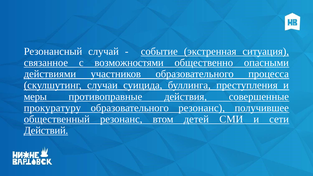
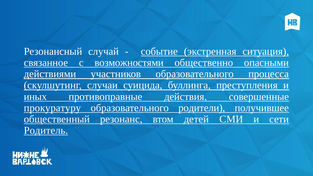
меры: меры -> иных (35, 97)
образовательного резонанс: резонанс -> родители (202, 108)
Действий: Действий -> Родитель (46, 130)
